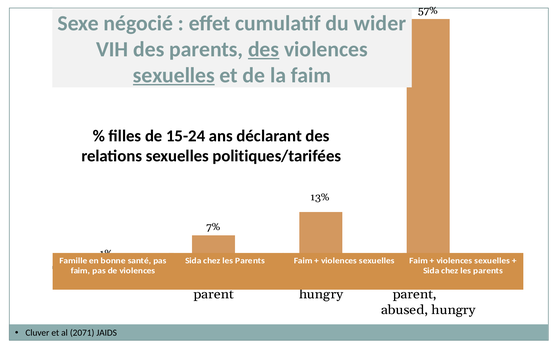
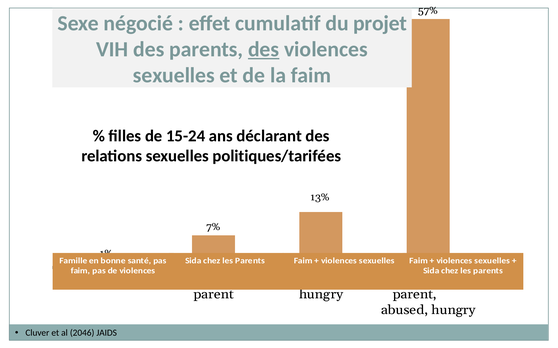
wider: wider -> projet (380, 23)
sexuelles underline: present -> none (174, 75)
2071: 2071 -> 2046 (82, 334)
